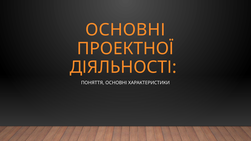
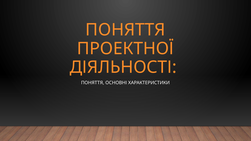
ОСНОВНІ: ОСНОВНІ -> ПОНЯТТЯ (125, 30)
